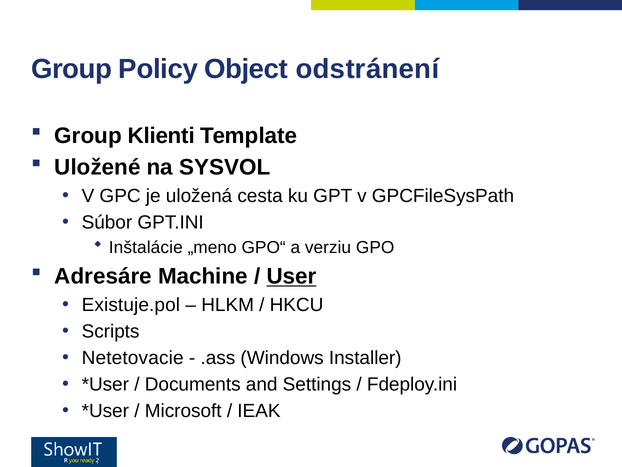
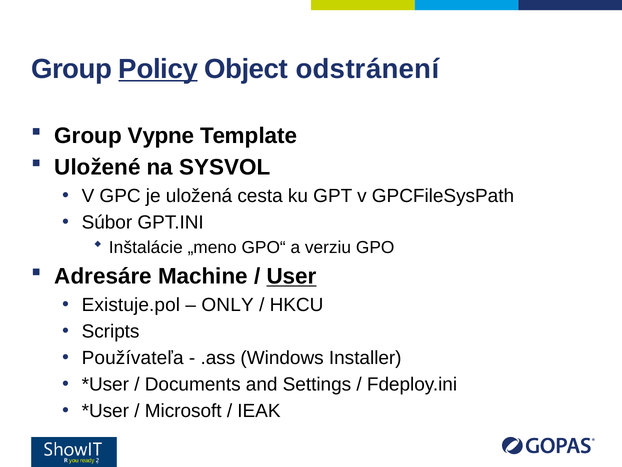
Policy underline: none -> present (158, 69)
Klienti: Klienti -> Vypne (161, 136)
HLKM: HLKM -> ONLY (228, 304)
Netetovacie: Netetovacie -> Používateľa (133, 358)
